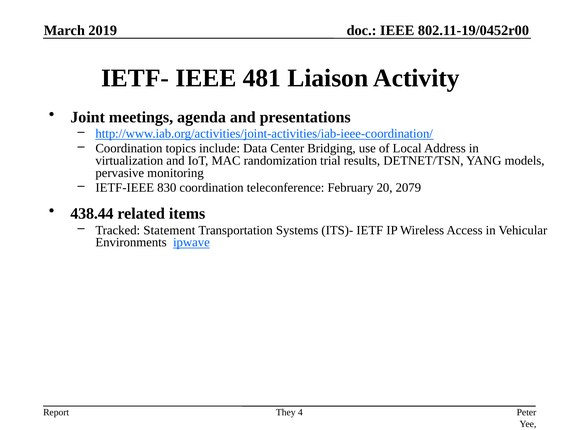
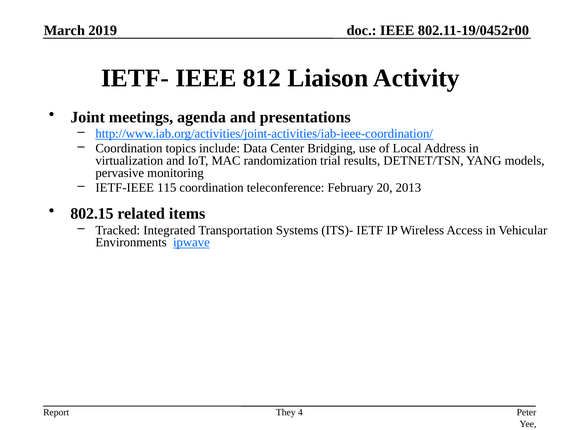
481: 481 -> 812 (262, 78)
830: 830 -> 115 (167, 188)
2079: 2079 -> 2013 (408, 188)
438.44: 438.44 -> 802.15 (92, 214)
Statement: Statement -> Integrated (169, 230)
